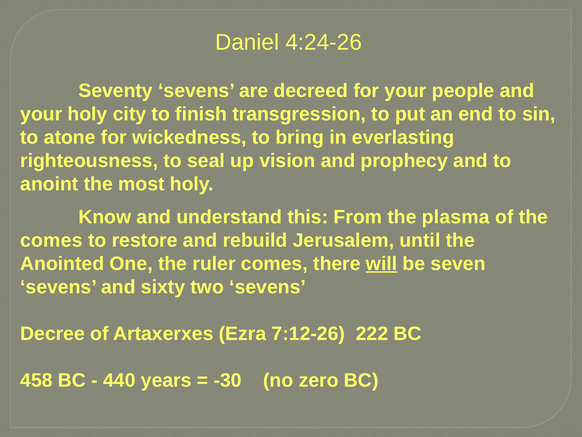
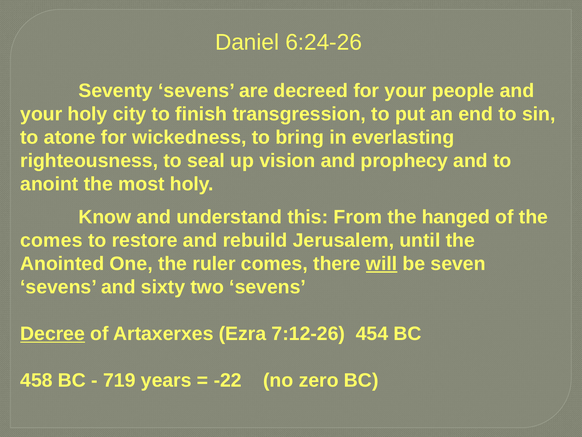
4:24-26: 4:24-26 -> 6:24-26 (324, 42)
plasma: plasma -> hanged (456, 217)
Decree underline: none -> present (53, 333)
222: 222 -> 454 (372, 333)
440: 440 -> 719 (119, 380)
-30: -30 -> -22 (228, 380)
